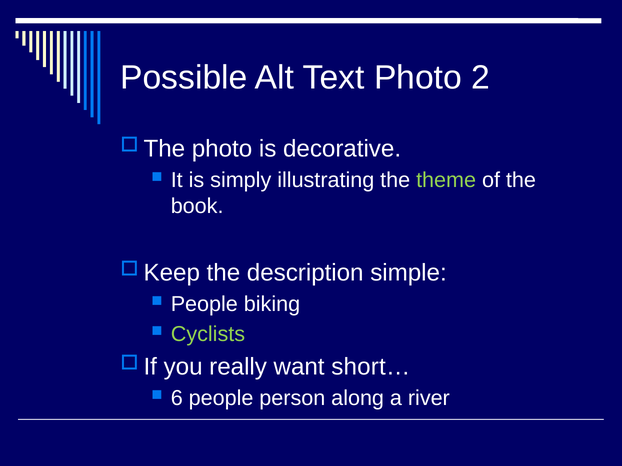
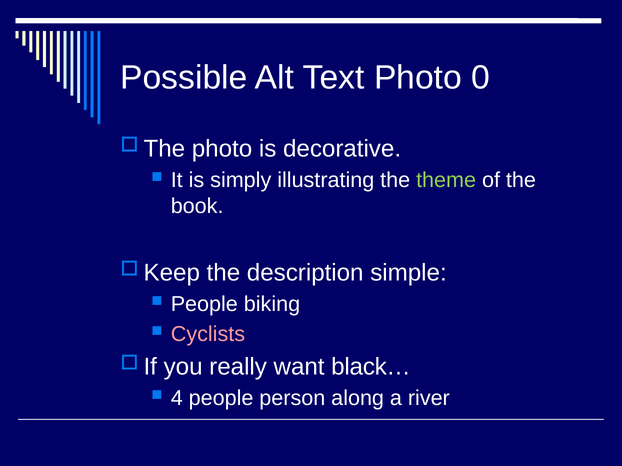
2: 2 -> 0 (481, 78)
Cyclists colour: light green -> pink (208, 335)
short…: short… -> black… (371, 367)
6: 6 -> 4 (177, 399)
